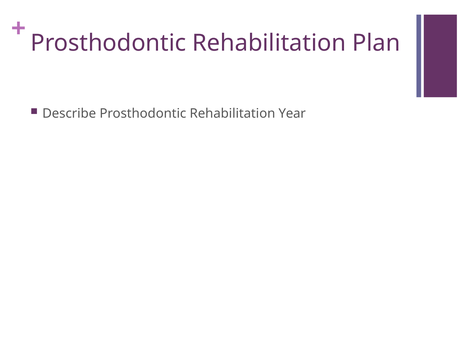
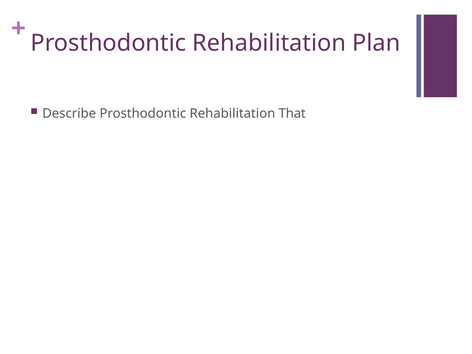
Year: Year -> That (292, 113)
